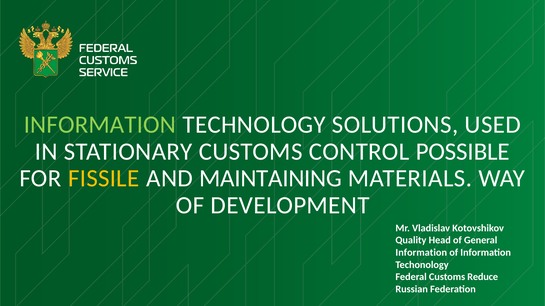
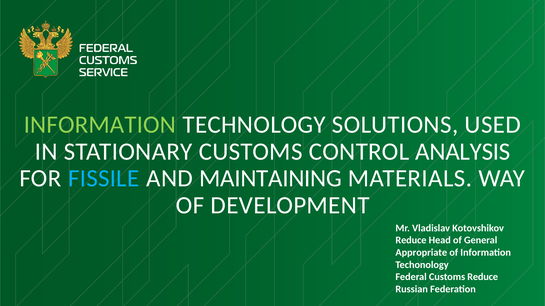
POSSIBLE: POSSIBLE -> ANALYSIS (463, 152)
FISSILE colour: yellow -> light blue (104, 179)
Quality: Quality -> Reduce (411, 241)
Information: Information -> Appropriate (421, 253)
